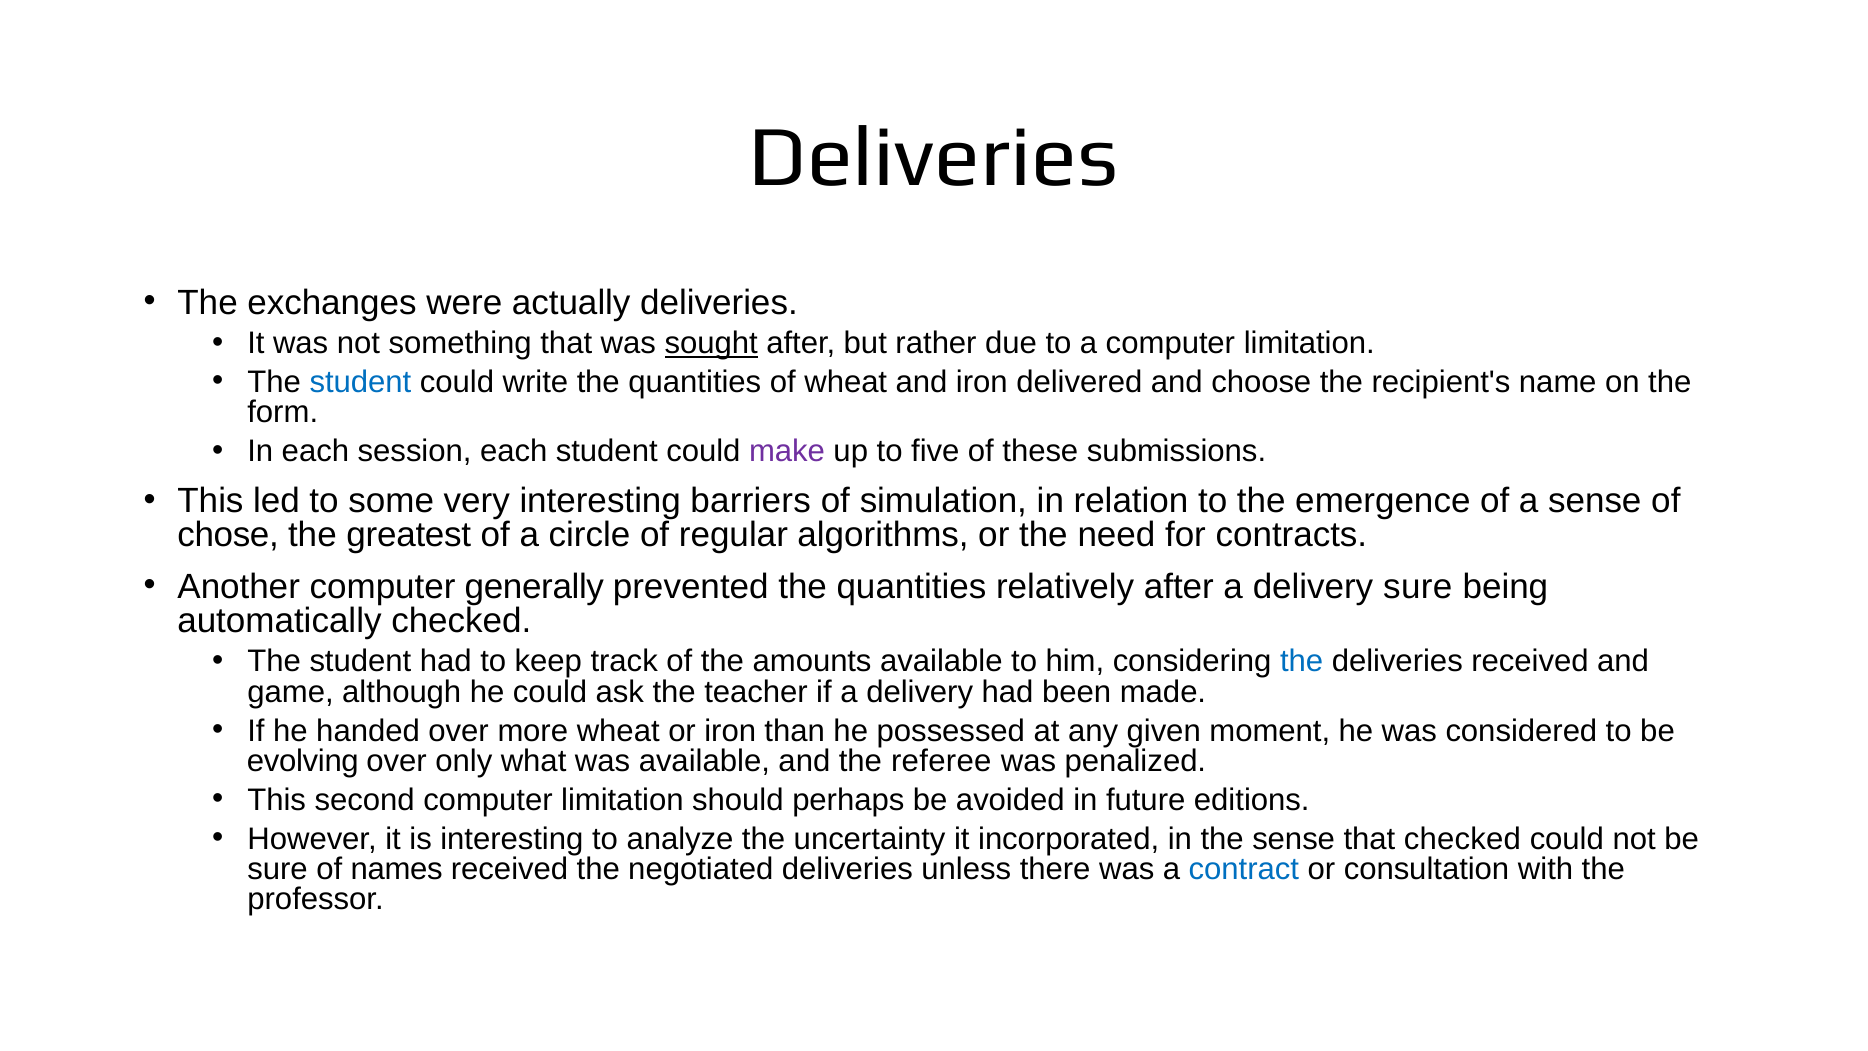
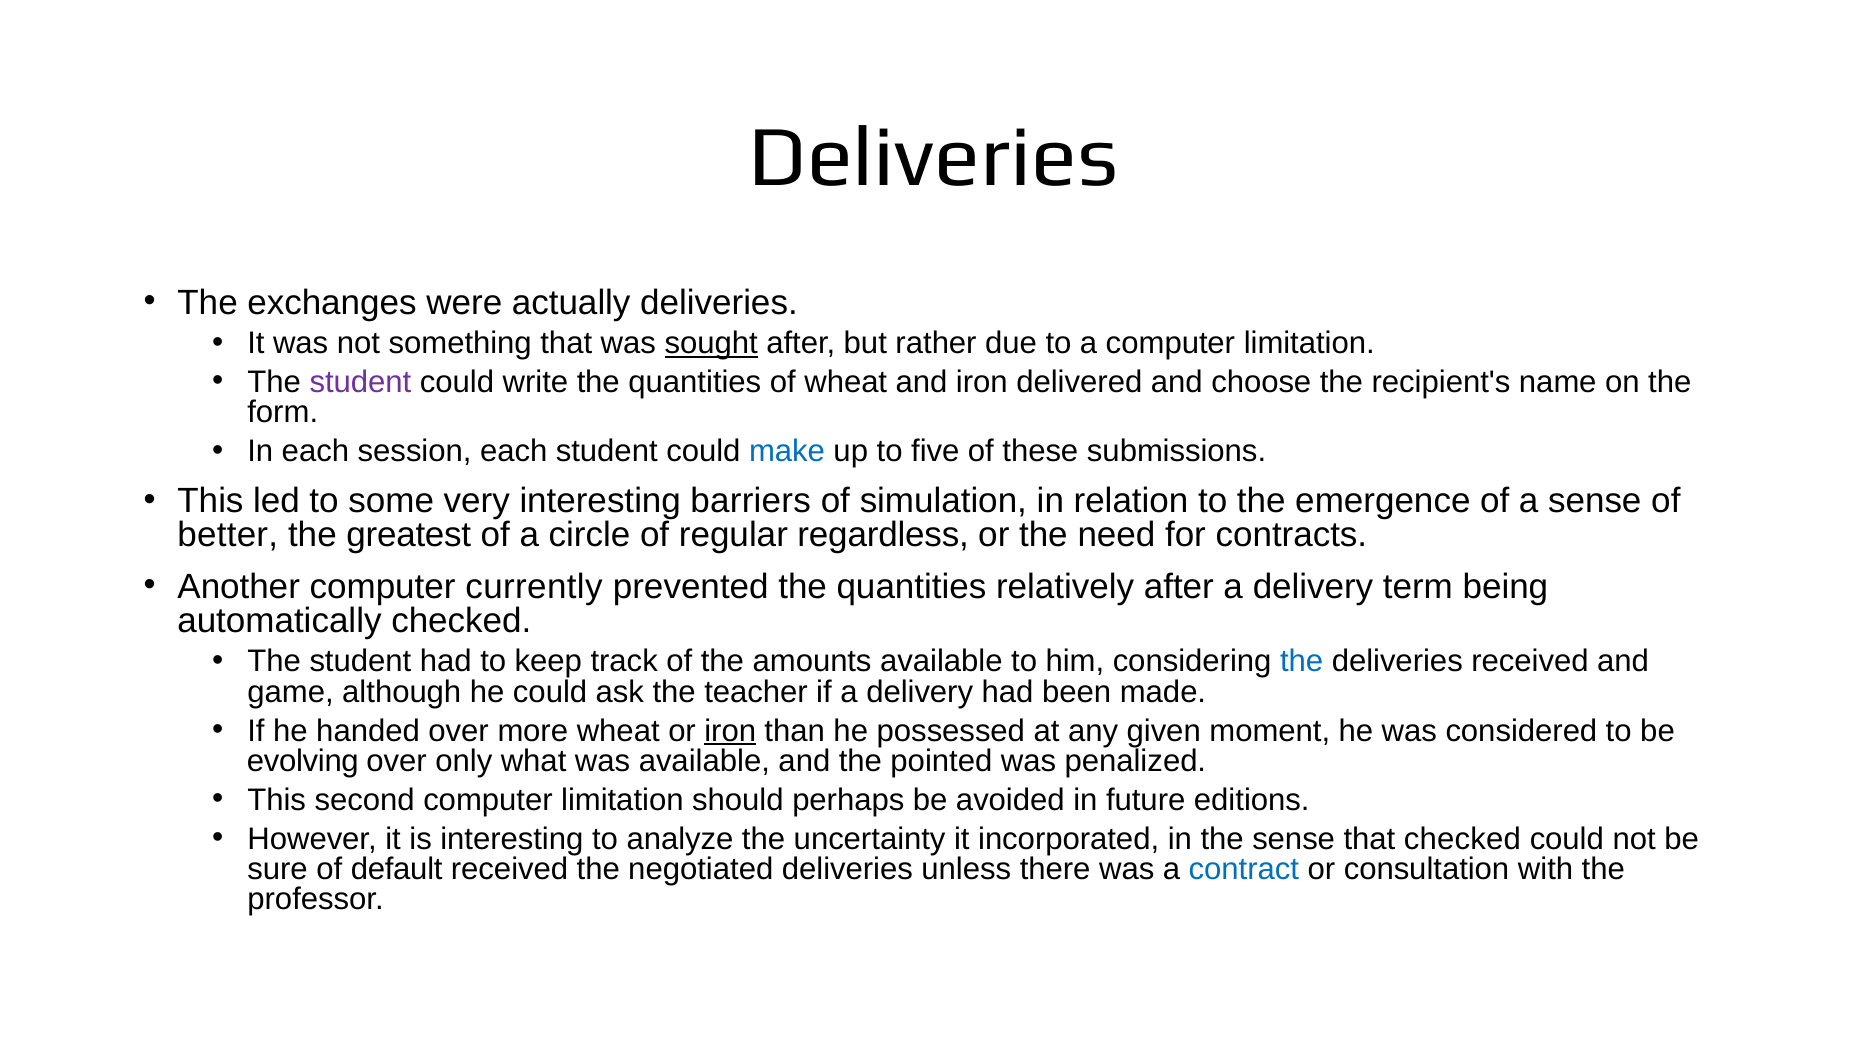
student colour: blue -> purple (360, 382)
make colour: purple -> blue (787, 452)
chose: chose -> better (228, 535)
algorithms: algorithms -> regardless (883, 535)
generally: generally -> currently (534, 587)
delivery sure: sure -> term (1418, 587)
iron underline: none -> present (730, 731)
referee: referee -> pointed (941, 761)
names: names -> default (397, 869)
